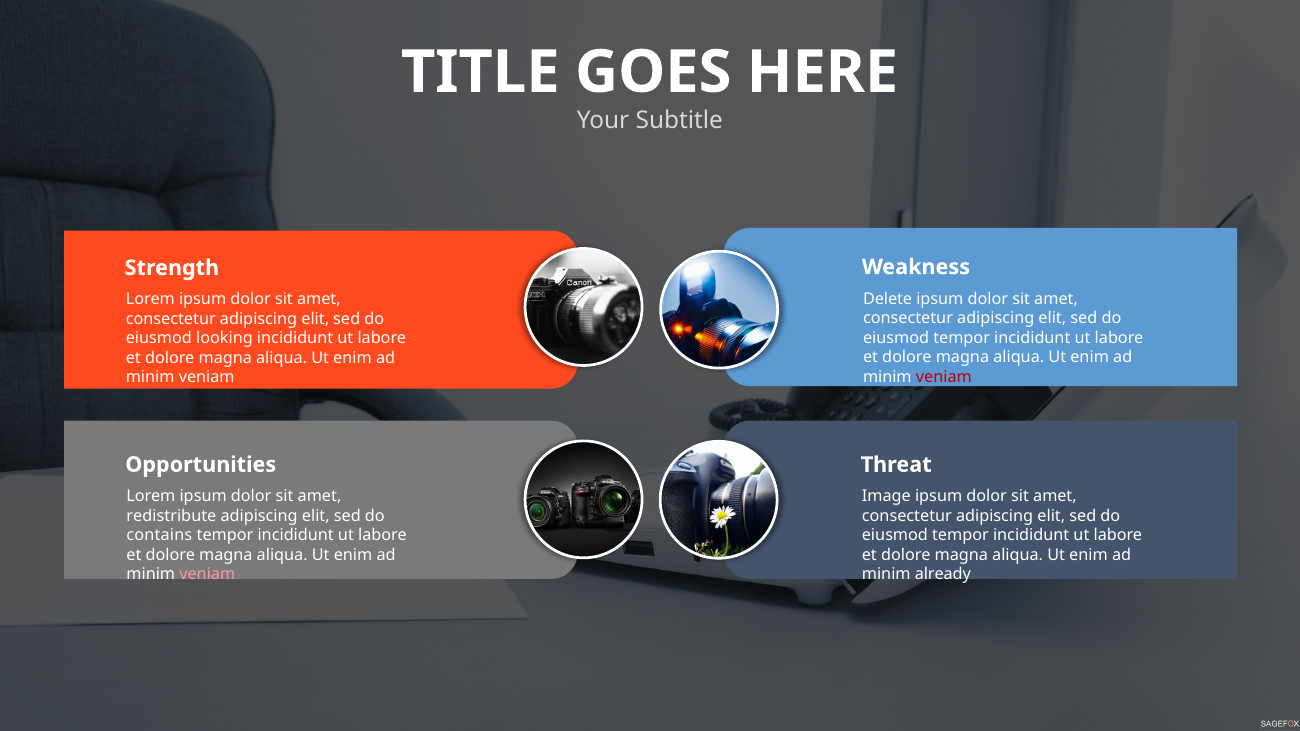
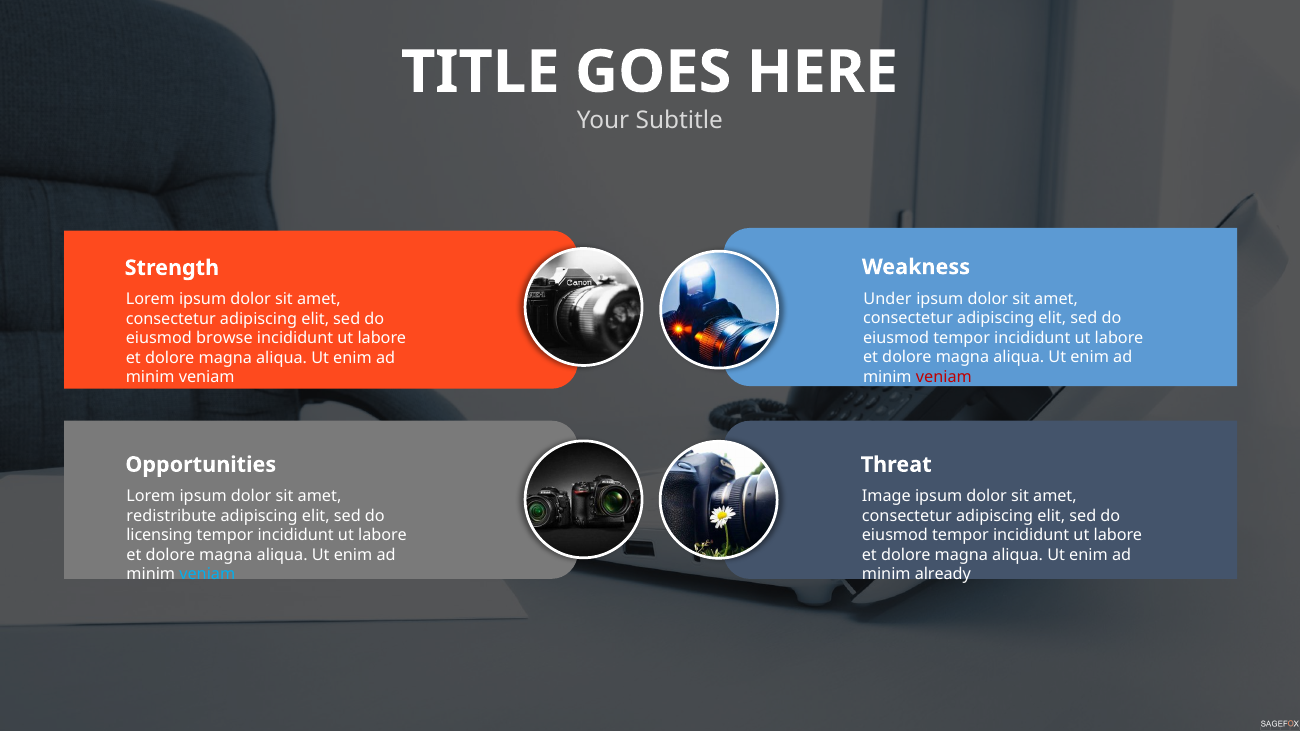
Delete: Delete -> Under (887, 299)
looking: looking -> browse (224, 339)
contains: contains -> licensing (160, 535)
veniam colour: pink -> light blue (207, 574)
